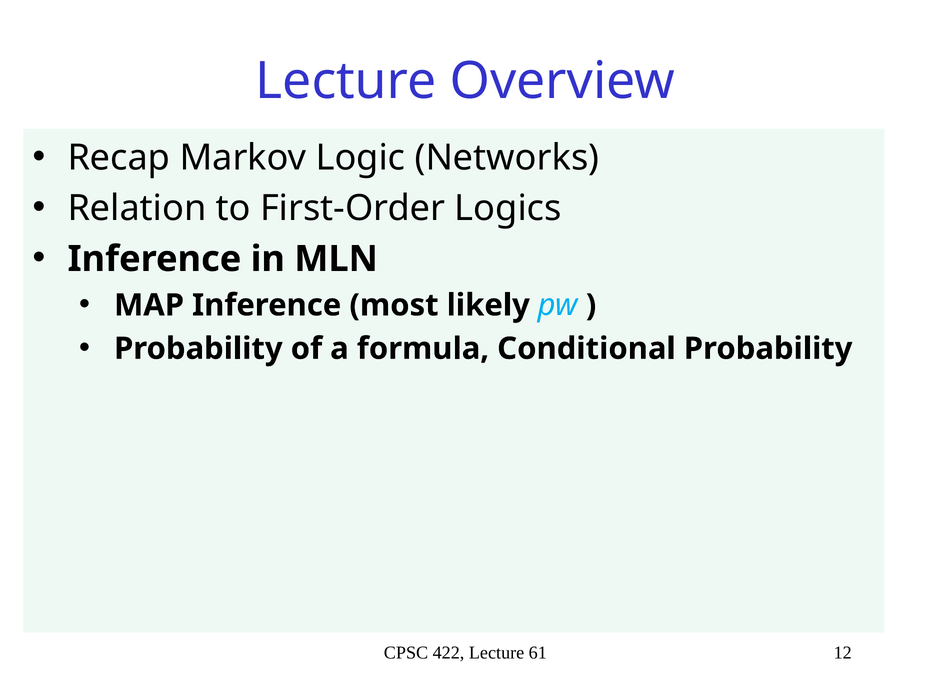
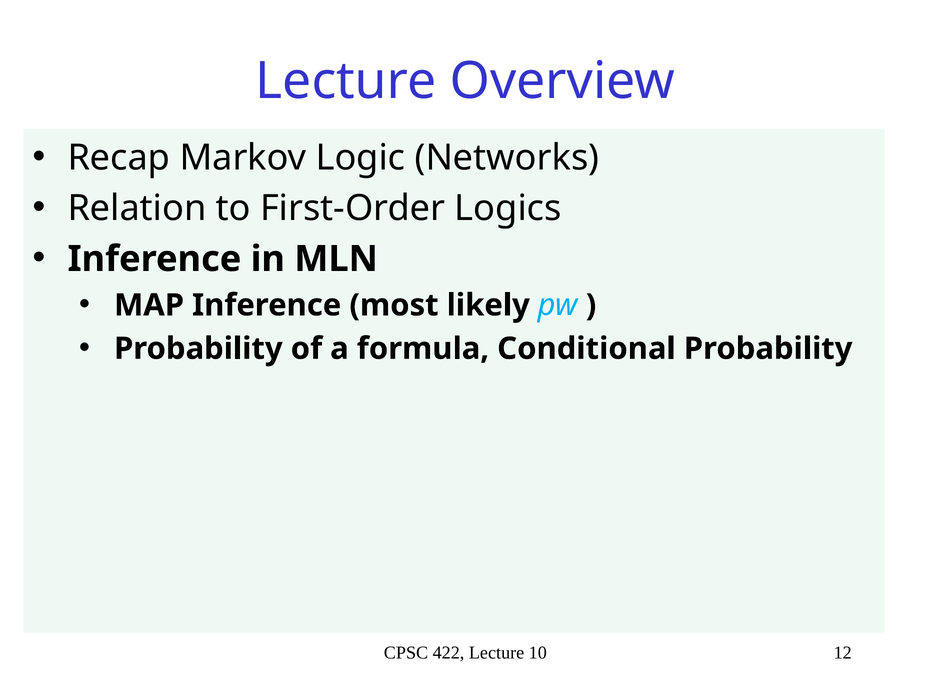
61: 61 -> 10 (538, 653)
